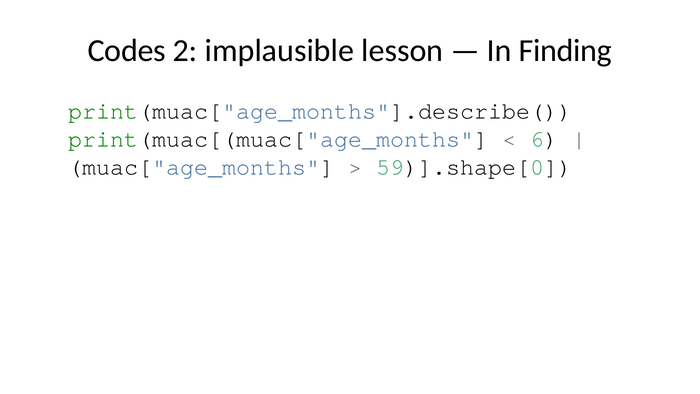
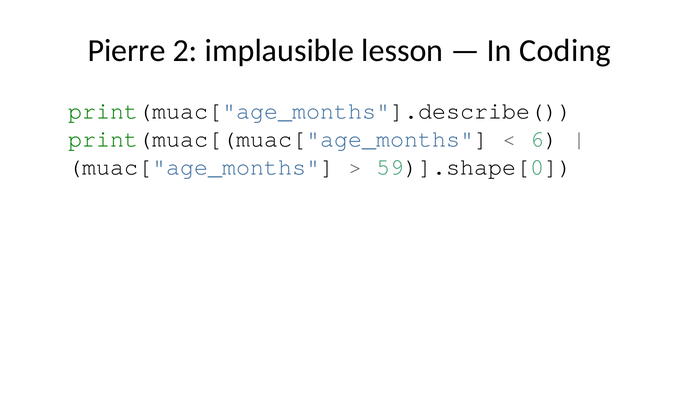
Codes: Codes -> Pierre (127, 51)
Finding: Finding -> Coding (565, 51)
